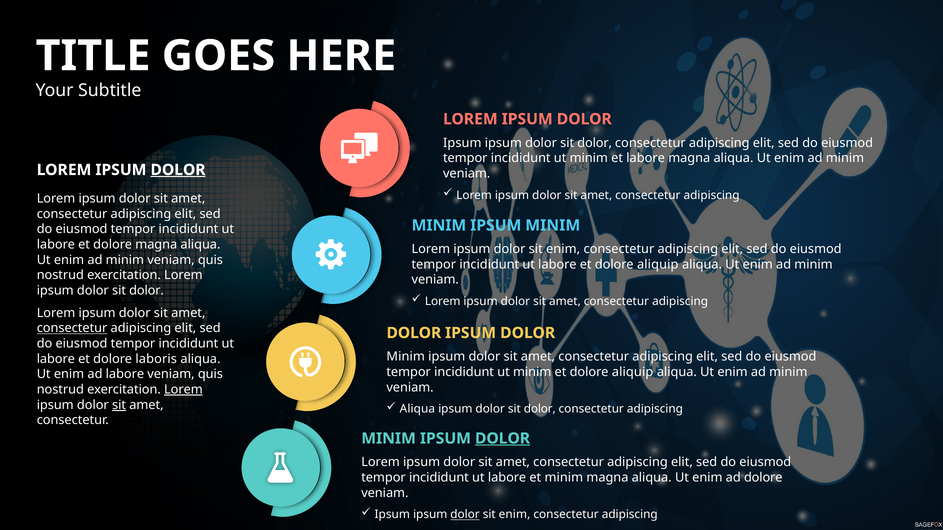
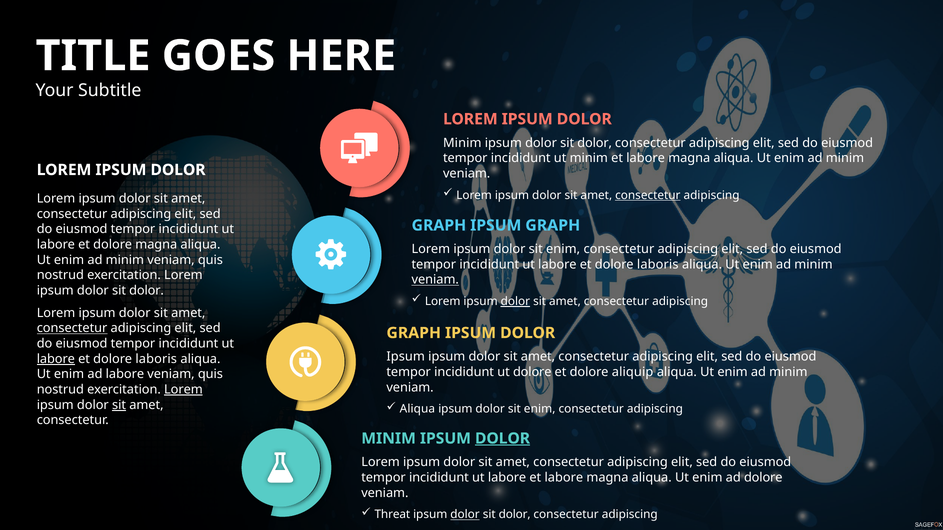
Ipsum: Ipsum -> Minim (462, 143)
DOLOR underline: present -> none (178, 170)
consectetur underline: none -> present (648, 195)
MINIM: MINIM -> GRAPH (439, 226)
IPSUM MINIM: MINIM -> GRAPH (553, 226)
aliquip: aliquip -> laboris (658, 265)
veniam underline: none -> present (435, 280)
dolor underline: none -> present (515, 302)
DOLOR: DOLOR -> GRAPH (414, 333)
Minim: Minim -> Ipsum (406, 357)
labore underline: none -> present (56, 359)
minim: minim -> dolore (532, 372)
dolor: dolor -> enim (540, 409)
labore et minim: minim -> labore (564, 478)
Ipsum: Ipsum -> Threat (392, 515)
enim: enim -> dolor (515, 515)
